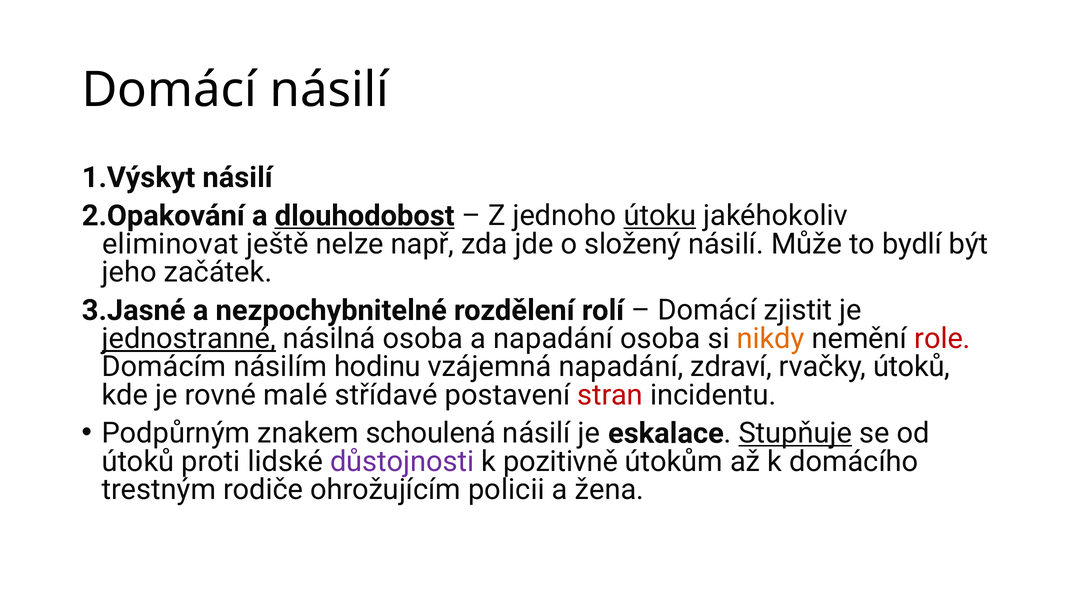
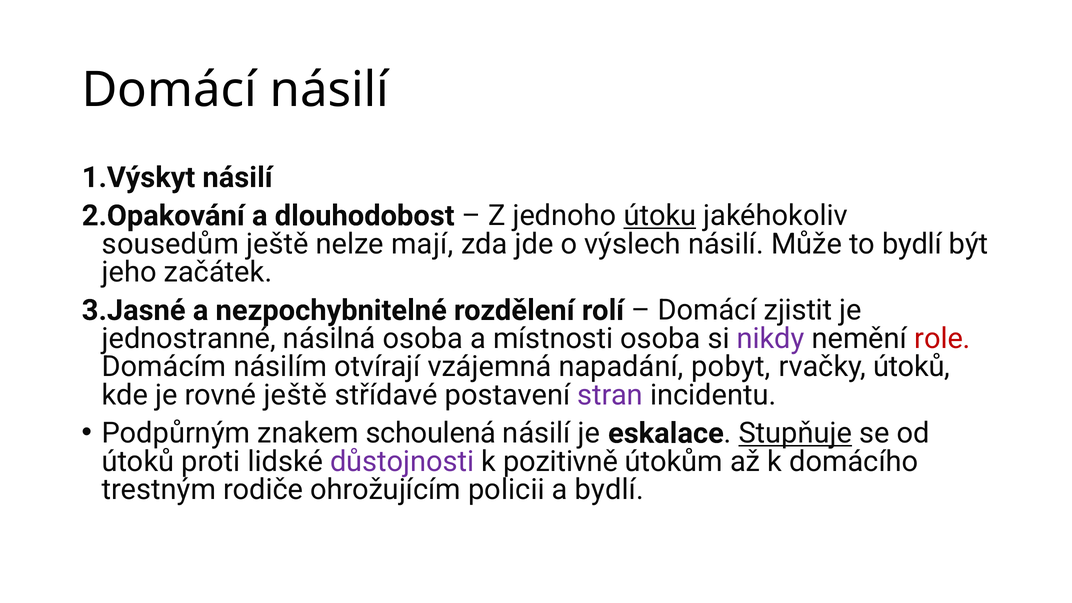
dlouhodobost underline: present -> none (365, 216)
eliminovat: eliminovat -> sousedům (170, 244)
např: např -> mají (422, 244)
složený: složený -> výslech (633, 244)
jednostranné underline: present -> none (189, 339)
a napadání: napadání -> místnosti (553, 339)
nikdy colour: orange -> purple (771, 339)
hodinu: hodinu -> otvírají (377, 367)
zdraví: zdraví -> pobyt (731, 367)
rovné malé: malé -> ještě (295, 395)
stran colour: red -> purple (610, 395)
a žena: žena -> bydlí (609, 490)
